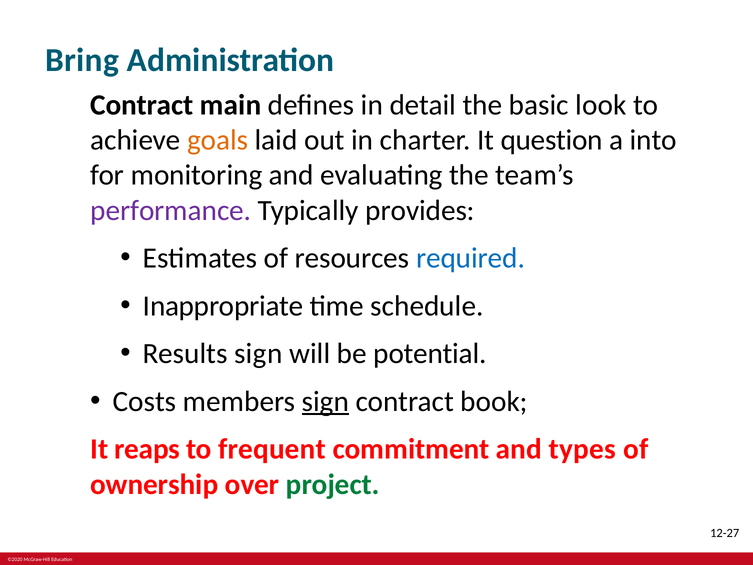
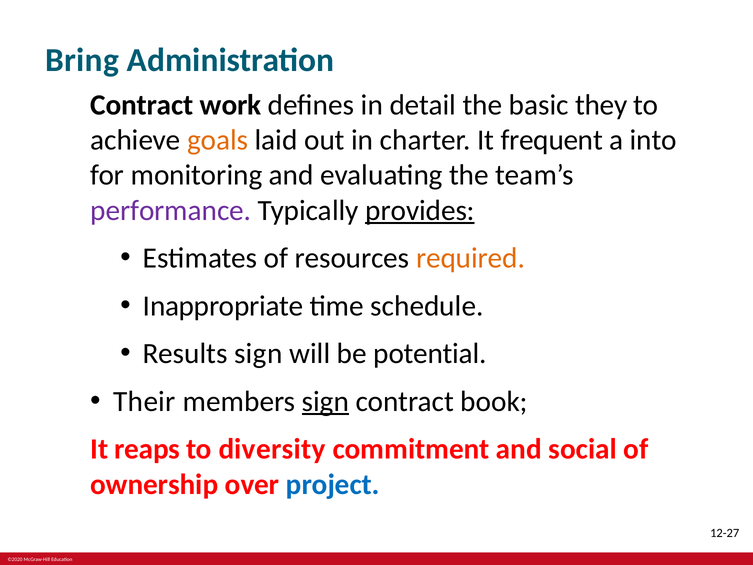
main: main -> work (231, 105)
look: look -> they (601, 105)
question: question -> frequent (552, 140)
provides underline: none -> present (420, 210)
required colour: blue -> orange (470, 258)
Costs: Costs -> Their (144, 401)
frequent: frequent -> diversity (272, 449)
types: types -> social (583, 449)
project colour: green -> blue (333, 484)
